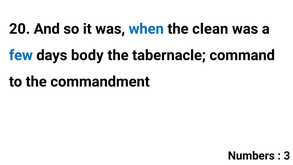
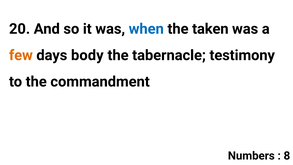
clean: clean -> taken (210, 29)
few colour: blue -> orange (21, 55)
command: command -> testimony (242, 55)
3: 3 -> 8 (287, 156)
